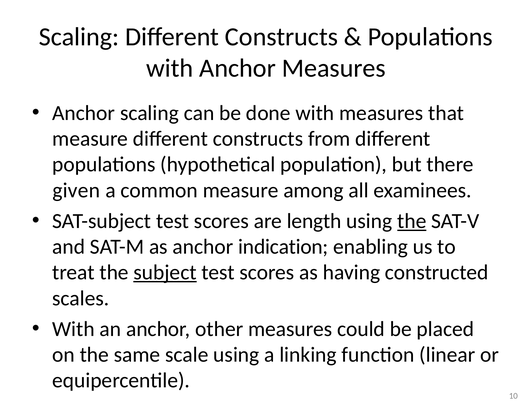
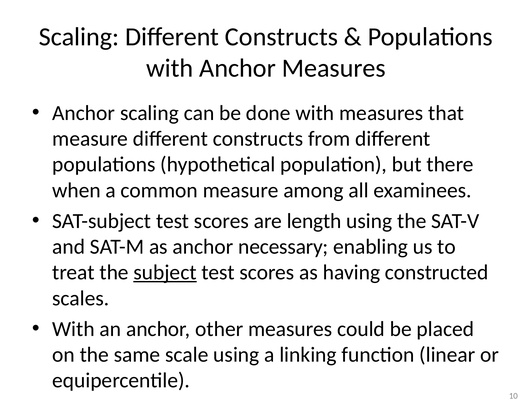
given: given -> when (76, 190)
the underline: present -> none (412, 221)
indication: indication -> necessary (283, 247)
